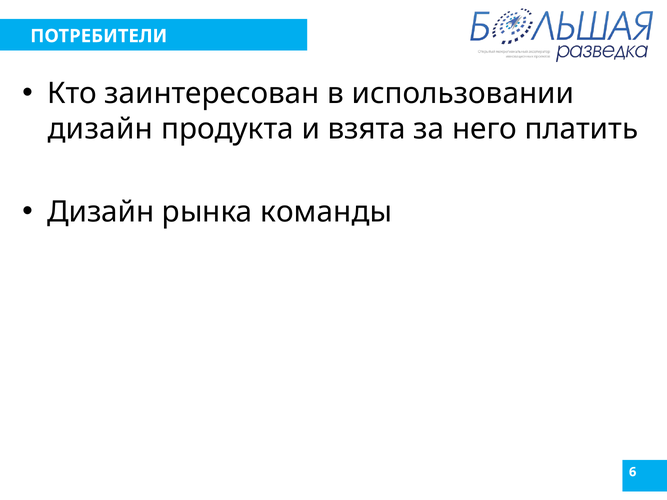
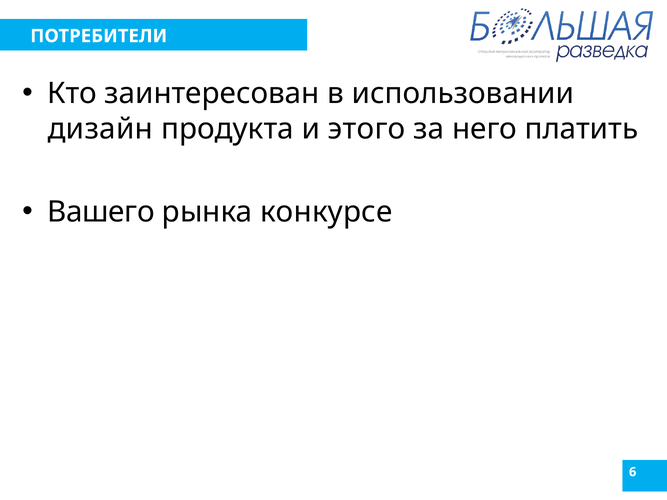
взята: взята -> этого (367, 129)
Дизайн: Дизайн -> Вашего (101, 212)
команды: команды -> конкурсе (326, 212)
